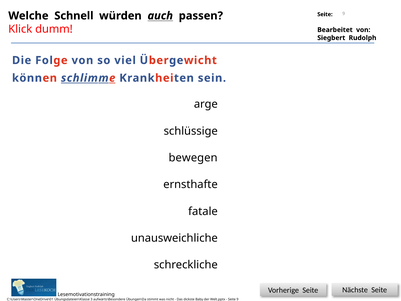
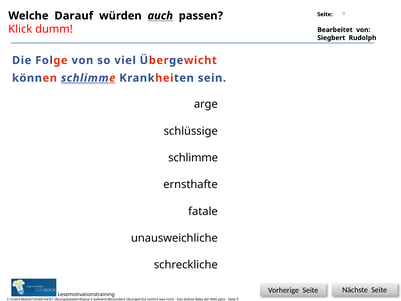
Schnell: Schnell -> Darauf (74, 16)
bewegen: bewegen -> schlimme (193, 158)
